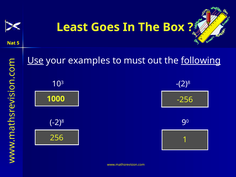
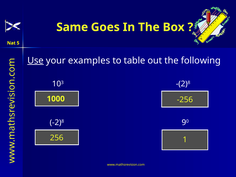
Least: Least -> Same (72, 27)
must: must -> table (135, 61)
following underline: present -> none (201, 61)
